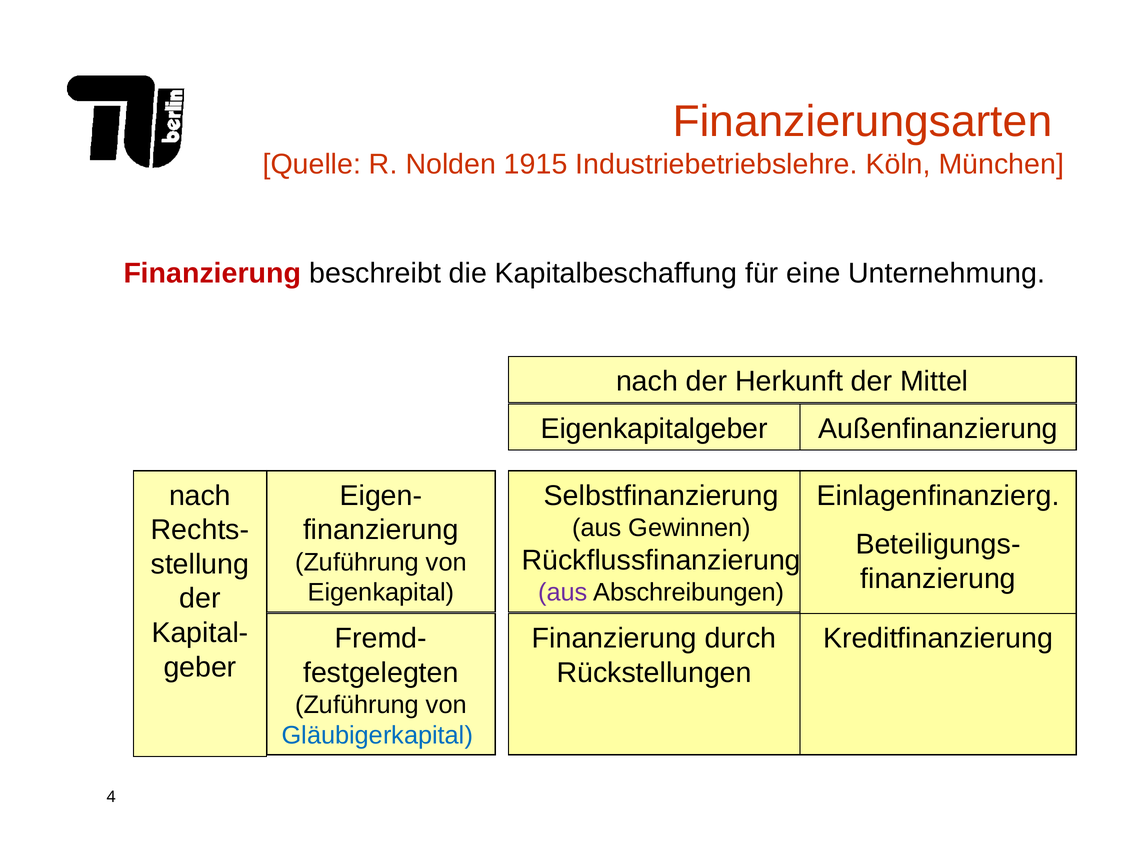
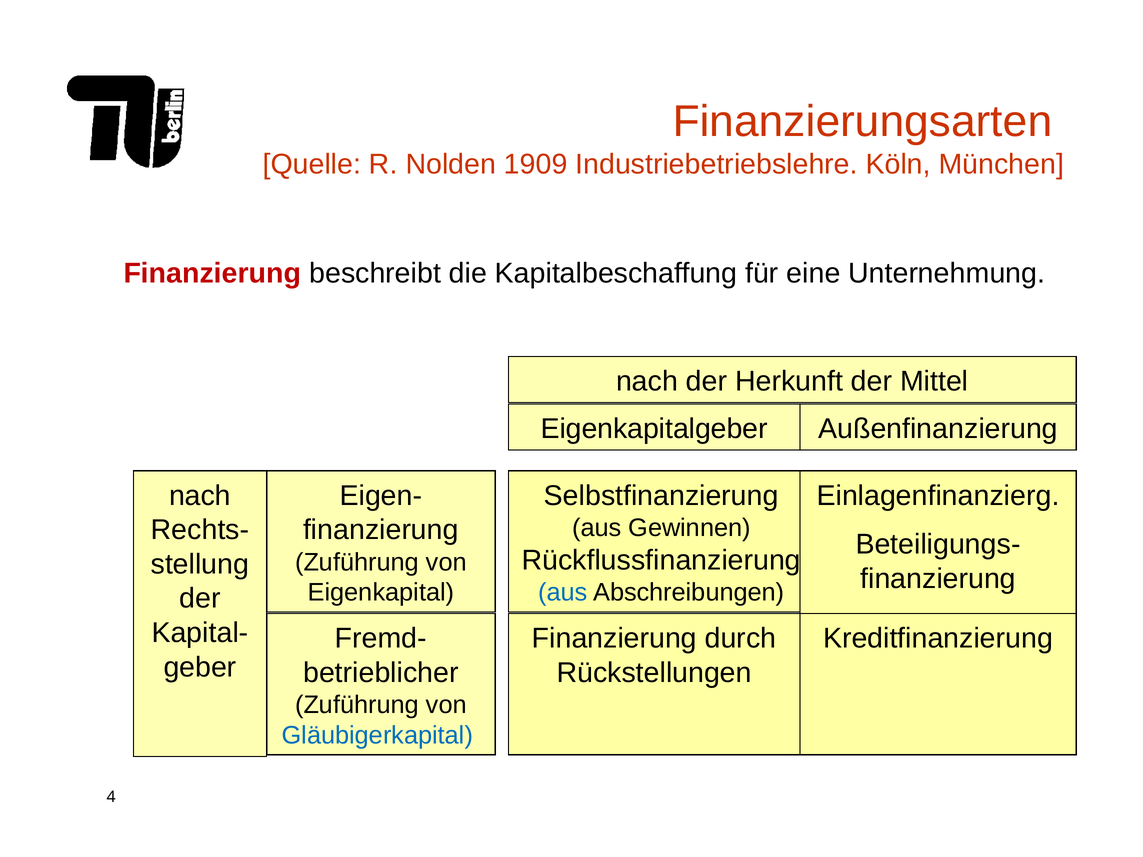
1915: 1915 -> 1909 (536, 165)
aus colour: purple -> blue (563, 593)
festgelegten: festgelegten -> betrieblicher (381, 673)
